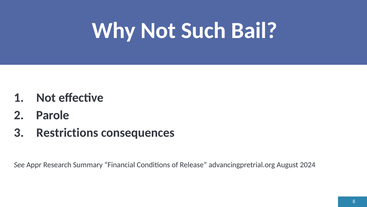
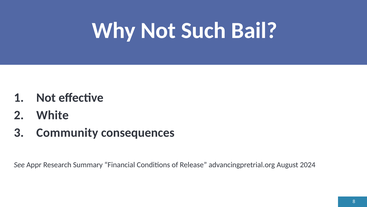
Parole: Parole -> White (52, 115)
Restrictions: Restrictions -> Community (67, 132)
